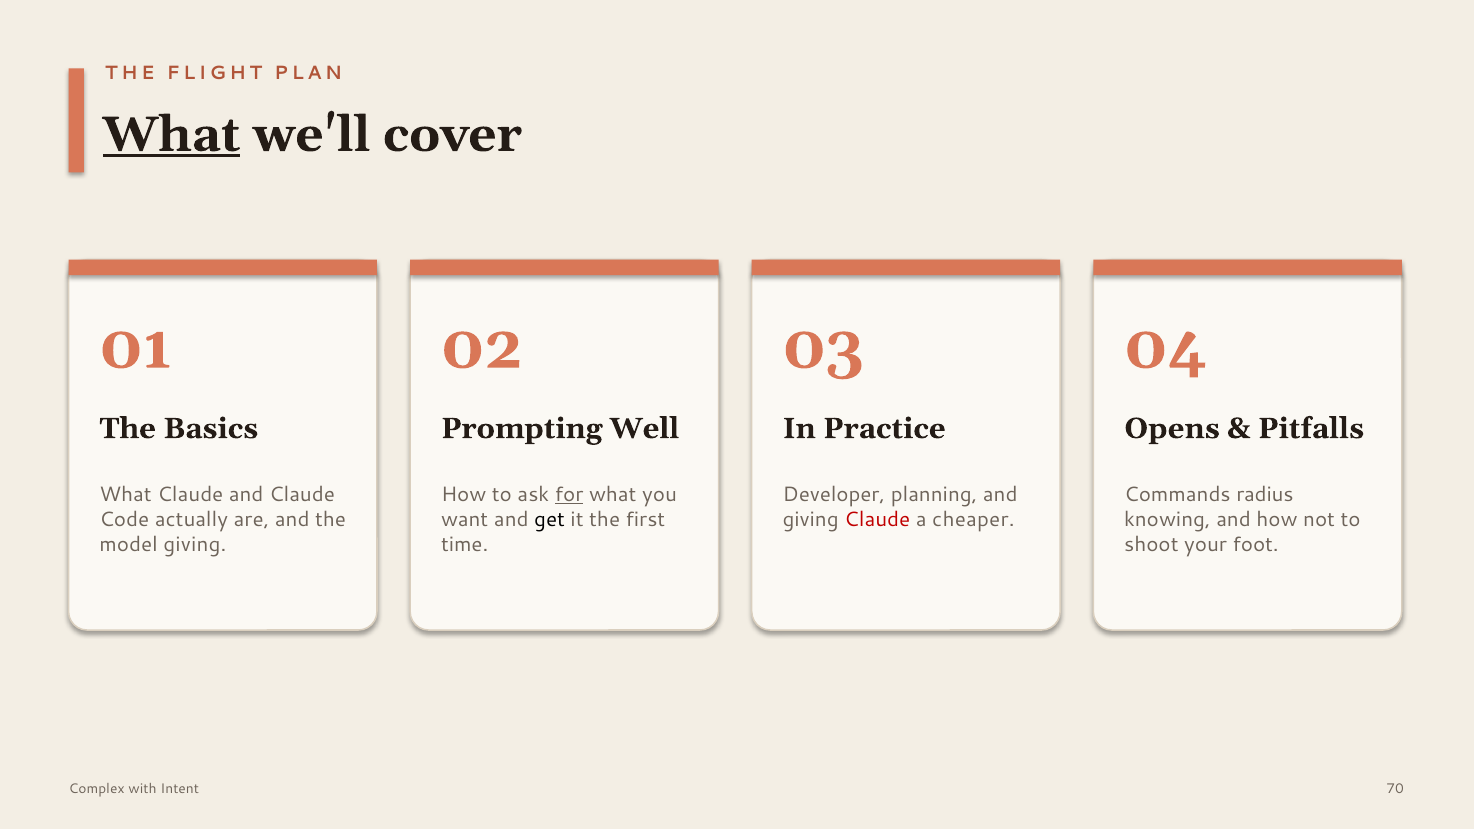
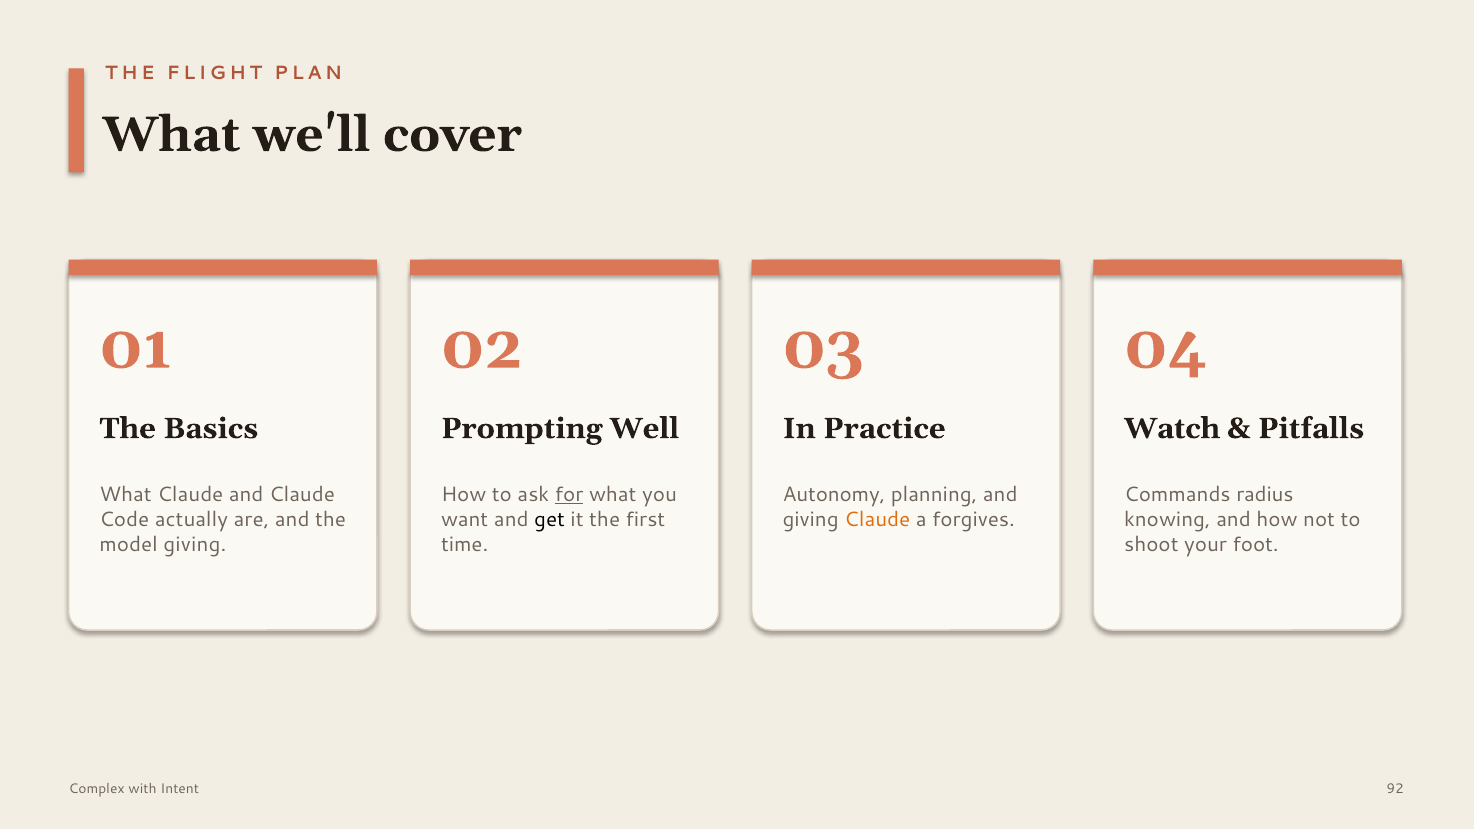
What underline: present -> none (172, 135)
Opens: Opens -> Watch (1172, 429)
Developer: Developer -> Autonomy (834, 495)
Claude colour: red -> orange (877, 520)
cheaper: cheaper -> forgives (974, 520)
70: 70 -> 92 (1395, 789)
